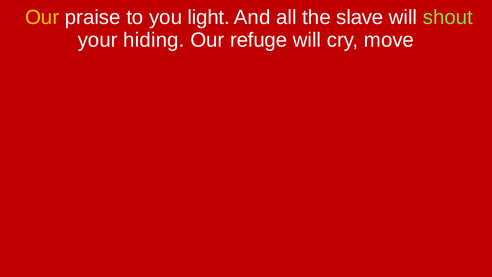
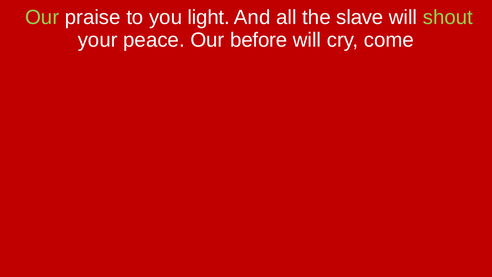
Our colour: yellow -> light green (42, 17)
hiding: hiding -> peace (154, 40)
refuge: refuge -> before (259, 40)
move: move -> come (389, 40)
